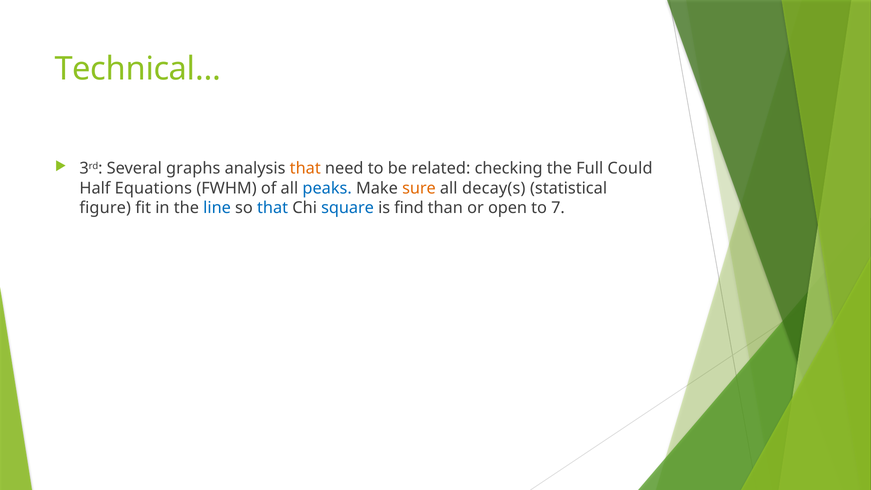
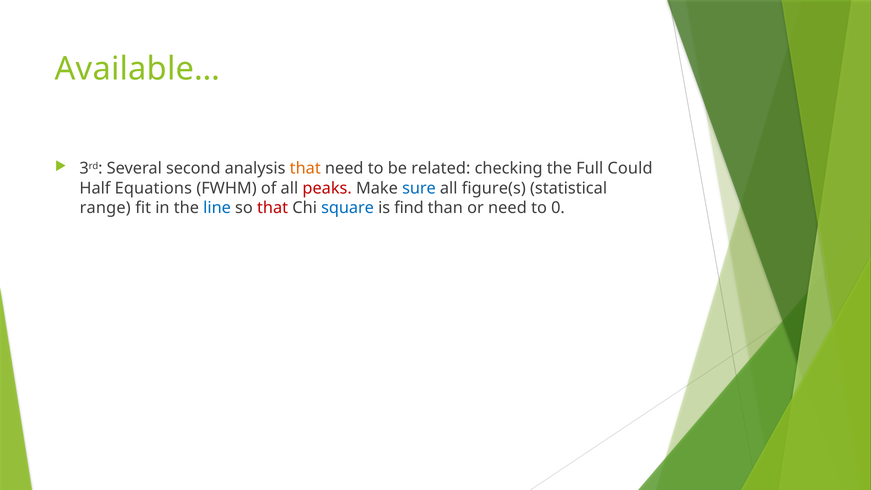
Technical…: Technical… -> Available… (137, 69)
graphs: graphs -> second (193, 169)
peaks colour: blue -> red (327, 188)
sure colour: orange -> blue (419, 188)
decay(s: decay(s -> figure(s (494, 188)
figure: figure -> range (105, 208)
that colour: blue -> red (273, 208)
or open: open -> need (507, 208)
7: 7 -> 0 (558, 208)
